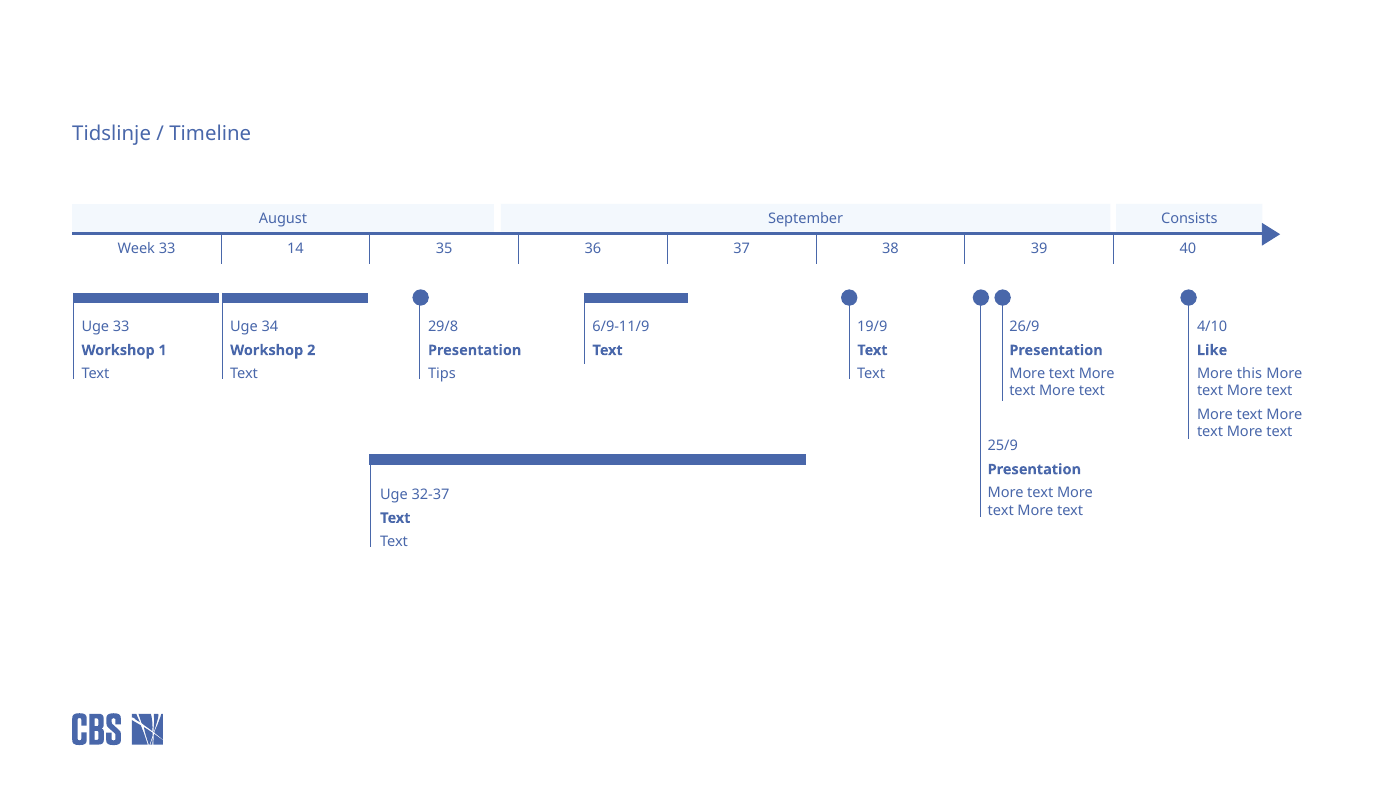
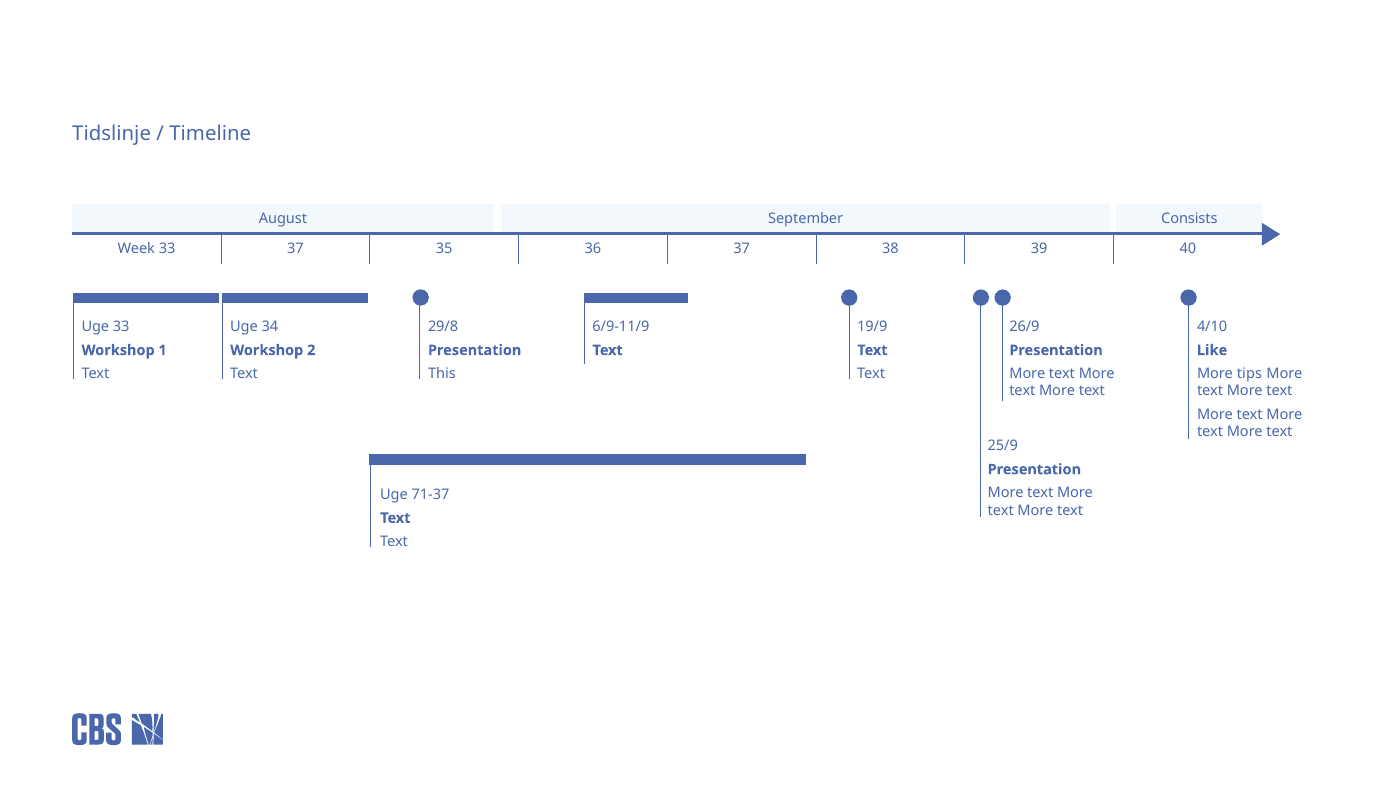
33 14: 14 -> 37 (295, 249)
Tips: Tips -> This (442, 374)
this: this -> tips (1249, 374)
32-37: 32-37 -> 71-37 (431, 495)
